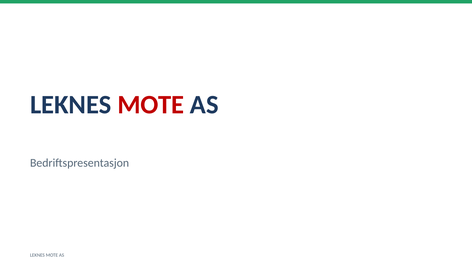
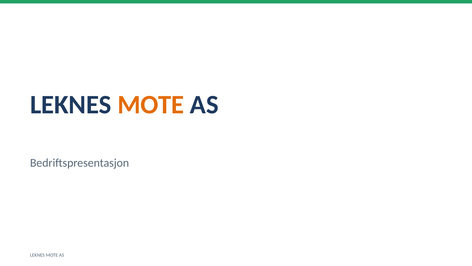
MOTE colour: red -> orange (151, 105)
